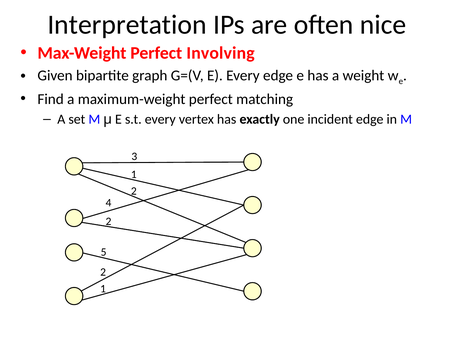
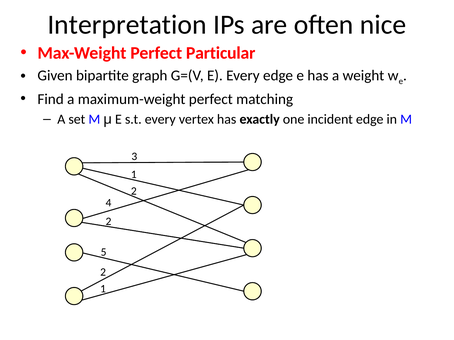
Involving: Involving -> Particular (221, 53)
